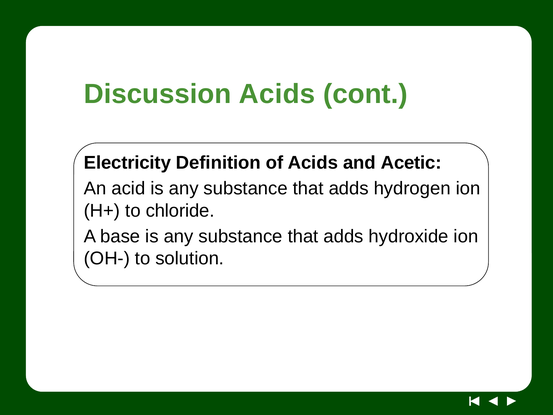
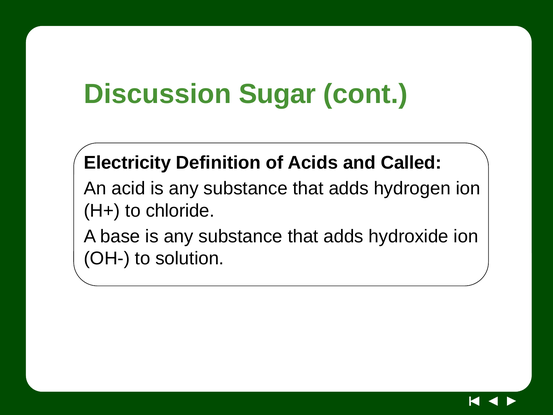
Discussion Acids: Acids -> Sugar (277, 94)
Acetic: Acetic -> Called (411, 163)
